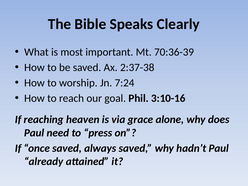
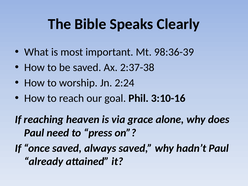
70:36-39: 70:36-39 -> 98:36-39 (174, 52)
7:24: 7:24 -> 2:24 (124, 83)
